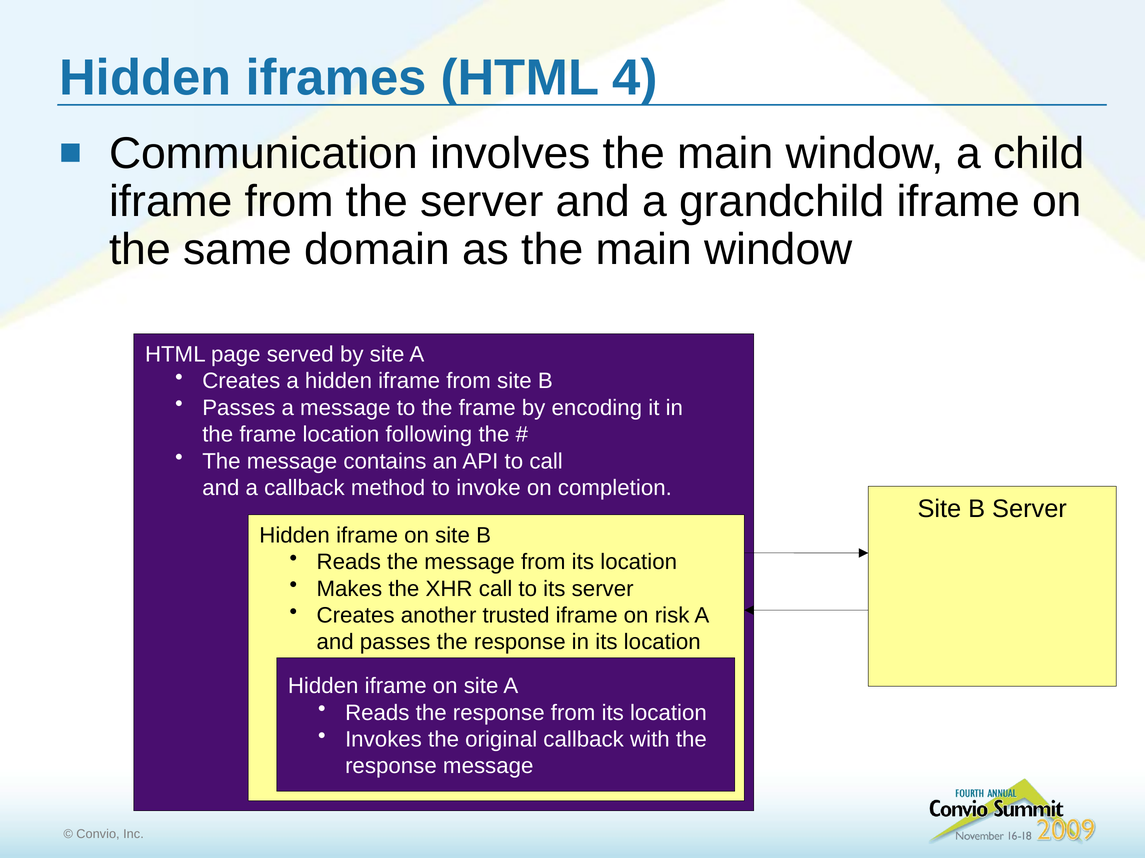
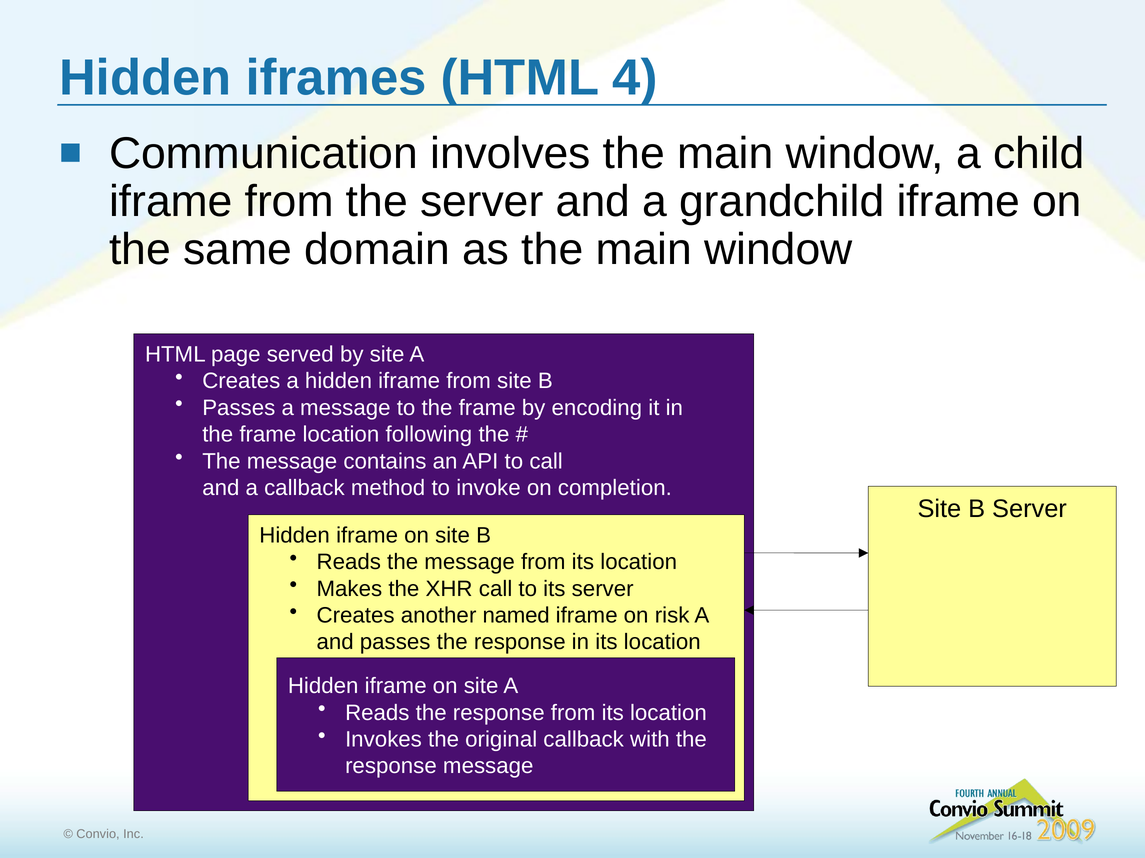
trusted: trusted -> named (516, 616)
